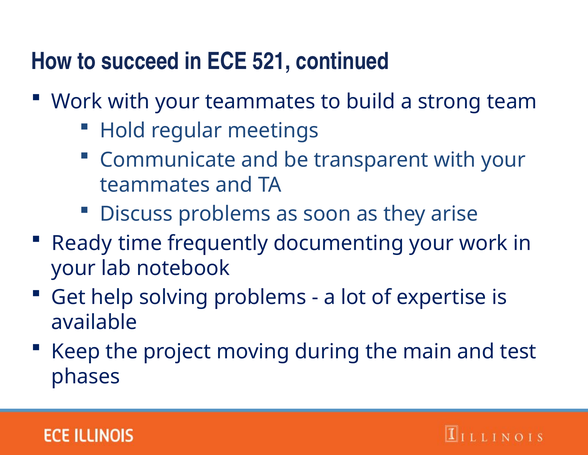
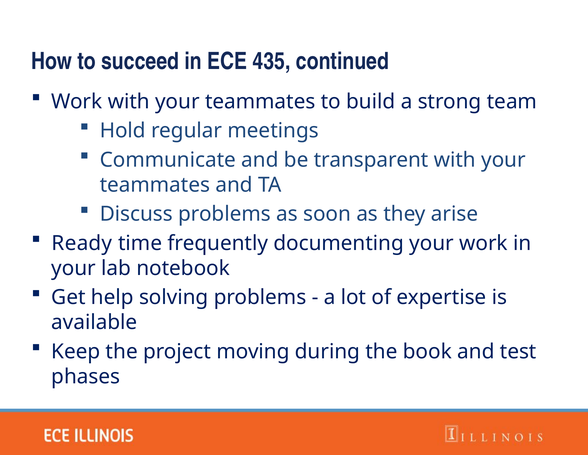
521: 521 -> 435 (272, 61)
main: main -> book (427, 351)
